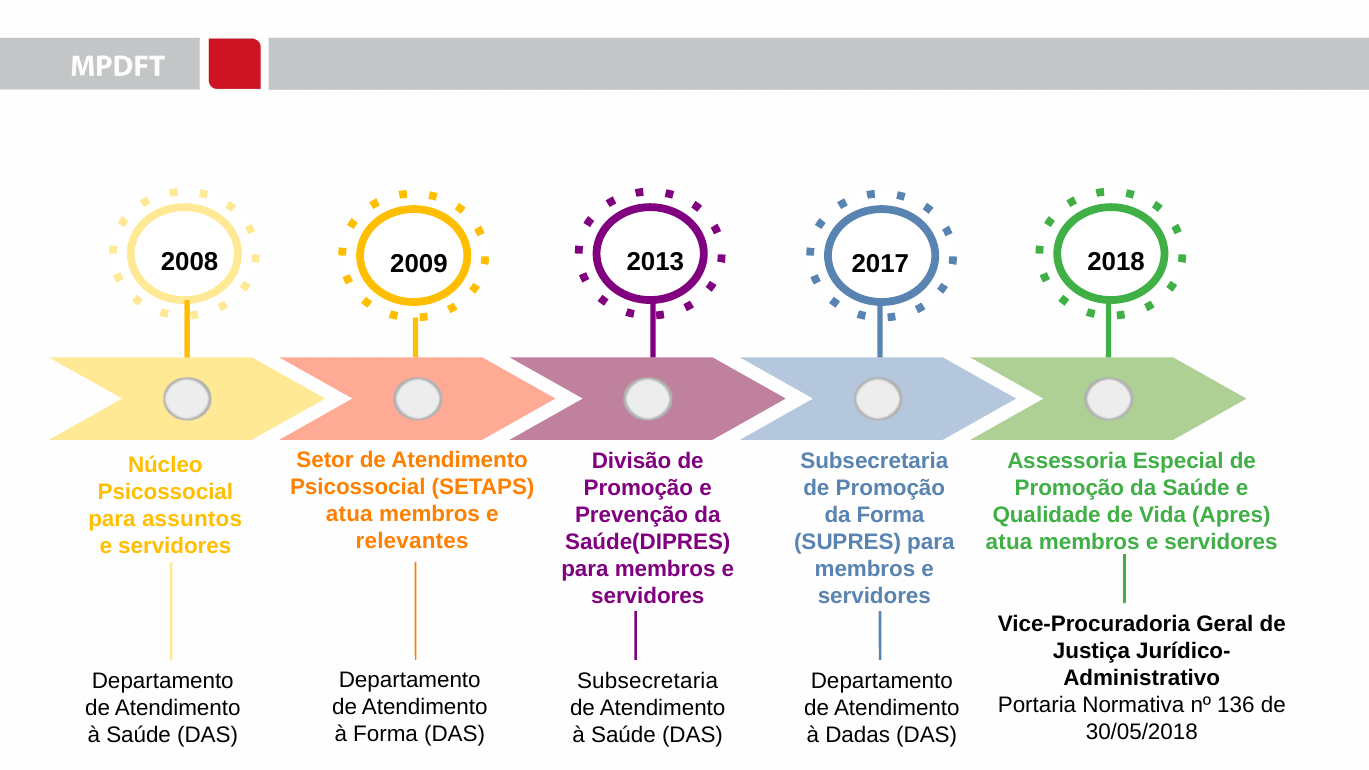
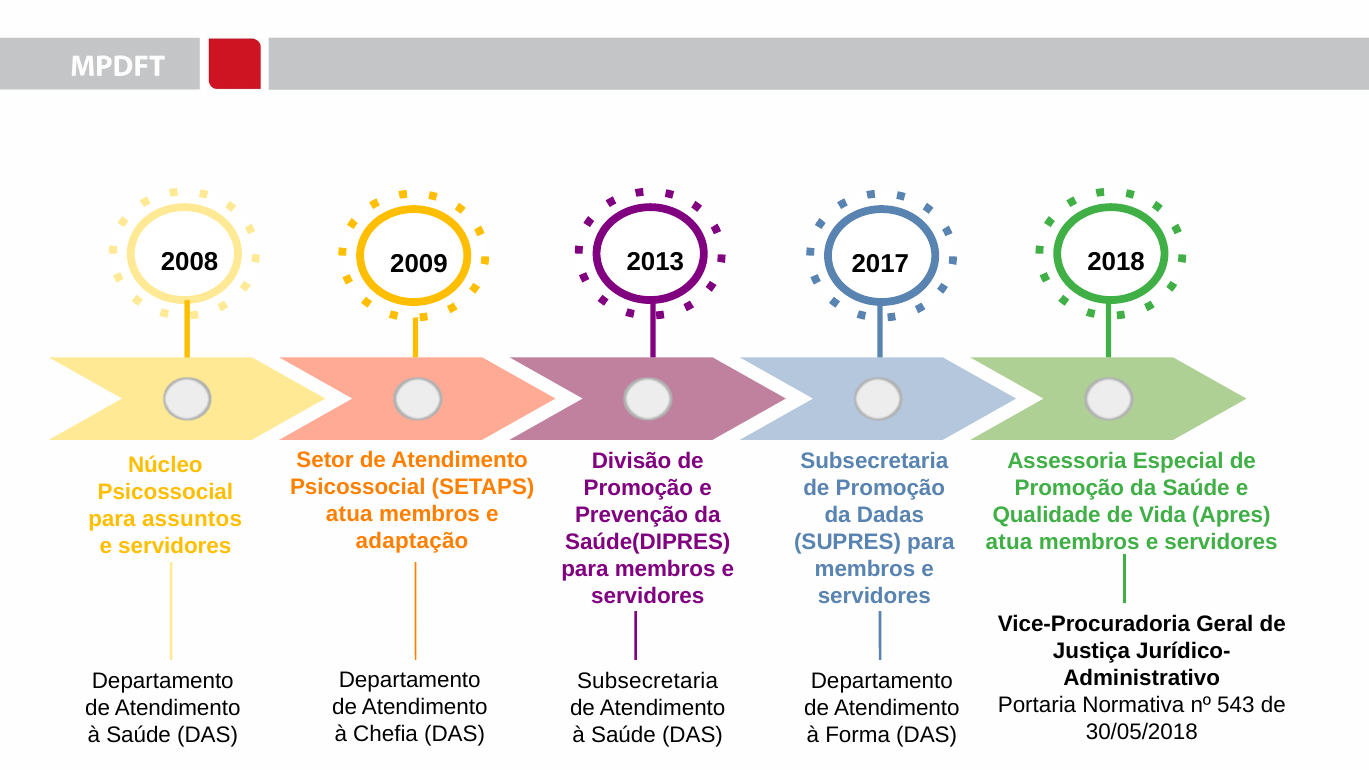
da Forma: Forma -> Dadas (890, 515)
relevantes: relevantes -> adaptação (412, 541)
136: 136 -> 543 (1236, 705)
à Forma: Forma -> Chefia (386, 734)
Dadas: Dadas -> Forma (858, 735)
